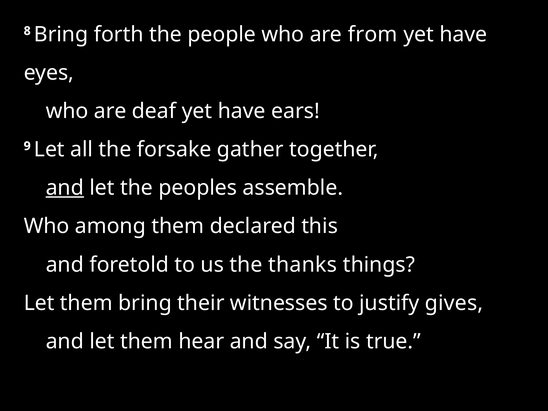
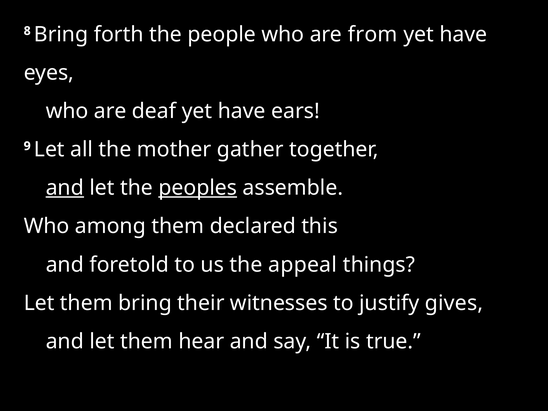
forsake: forsake -> mother (174, 149)
peoples underline: none -> present (198, 188)
thanks: thanks -> appeal (303, 265)
